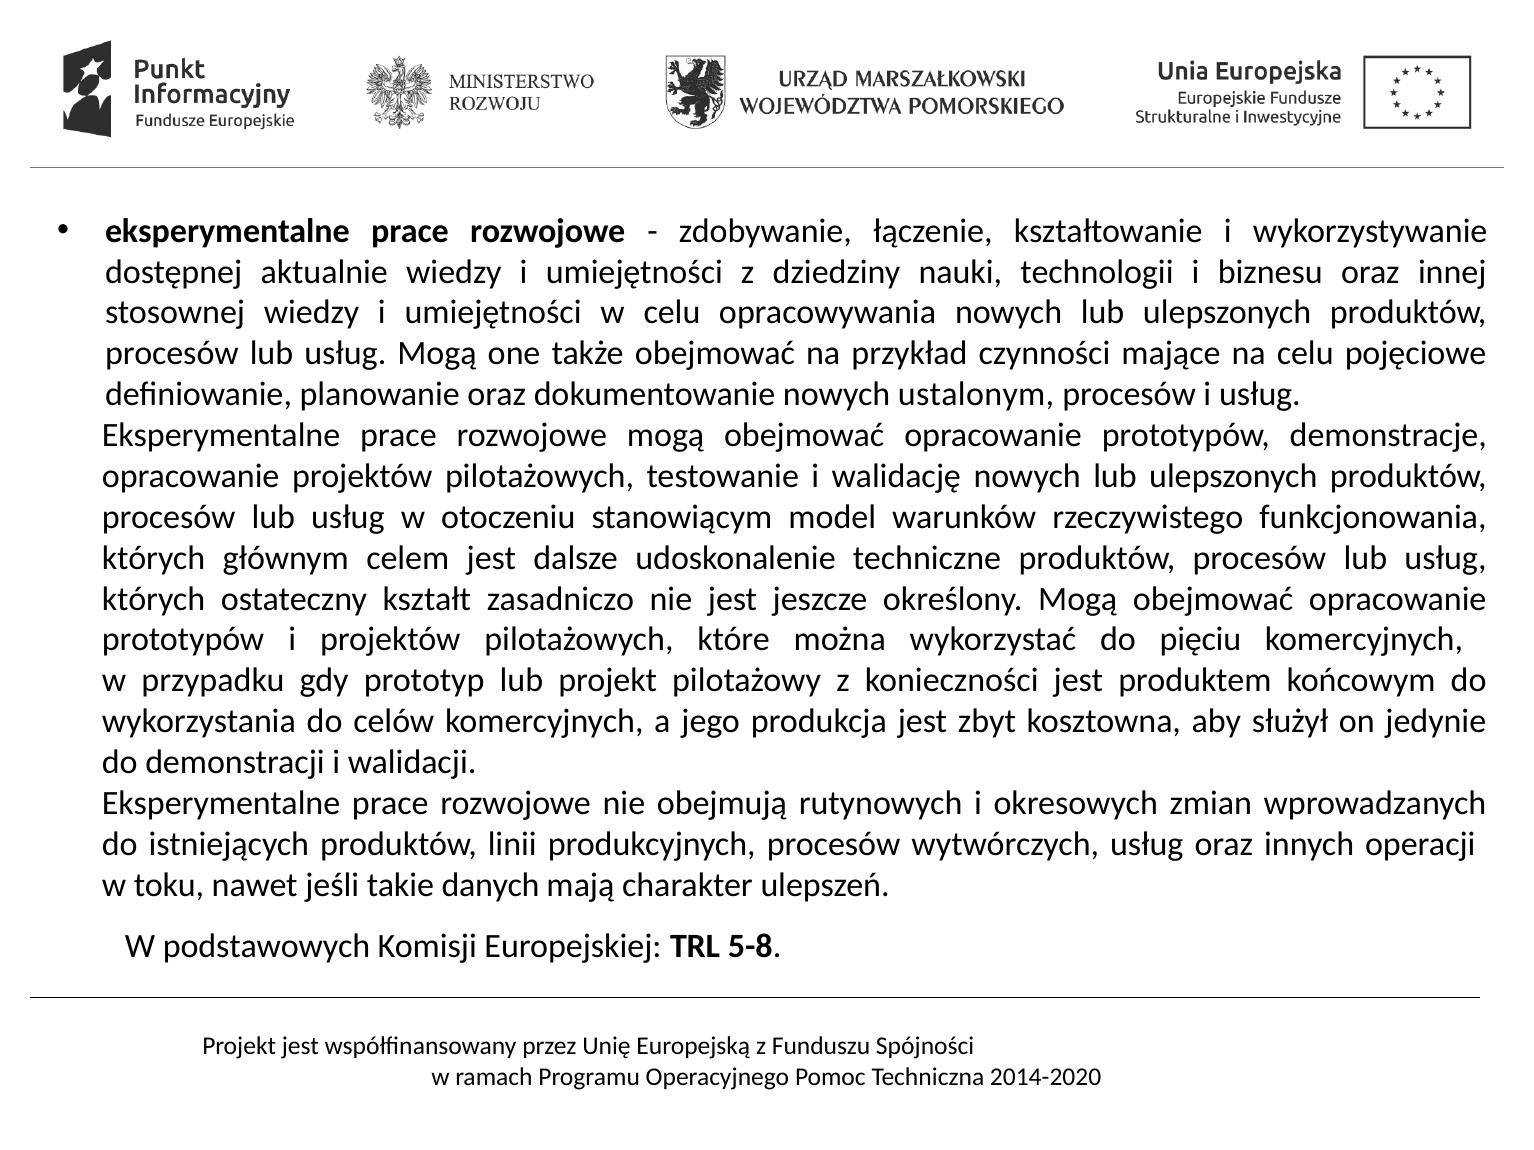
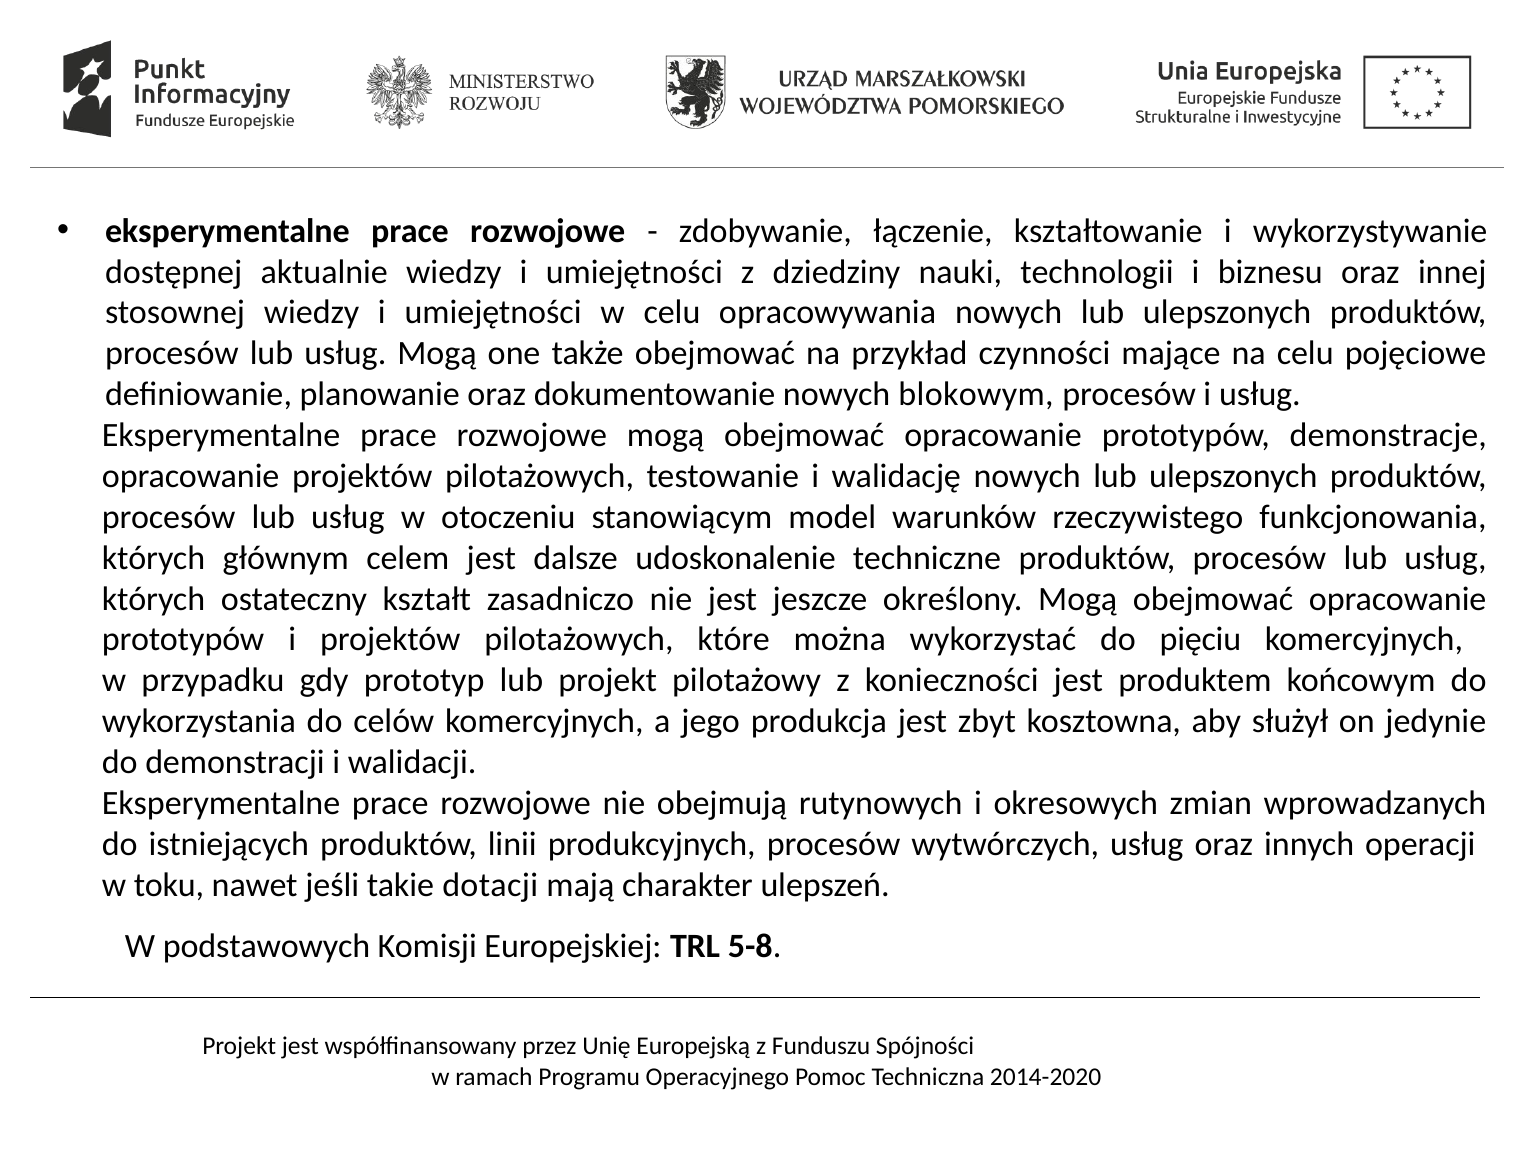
ustalonym: ustalonym -> blokowym (976, 395)
danych: danych -> dotacji (490, 885)
